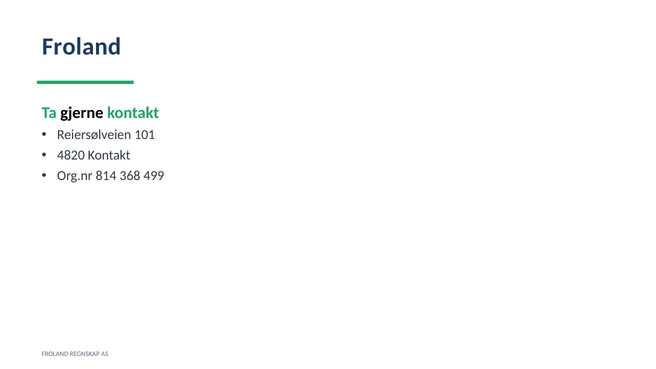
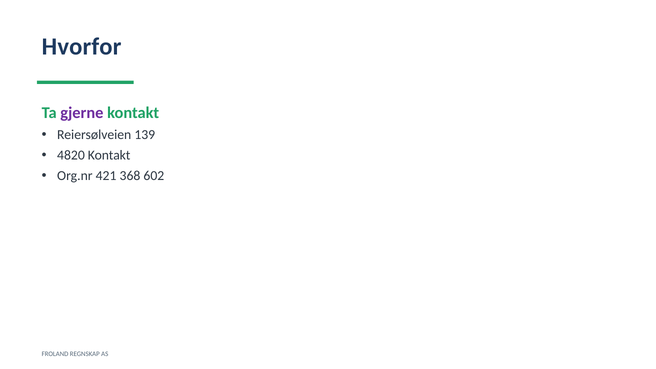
Froland: Froland -> Hvorfor (82, 47)
gjerne colour: black -> purple (82, 113)
101: 101 -> 139 (145, 135)
814: 814 -> 421 (106, 176)
499: 499 -> 602 (154, 176)
